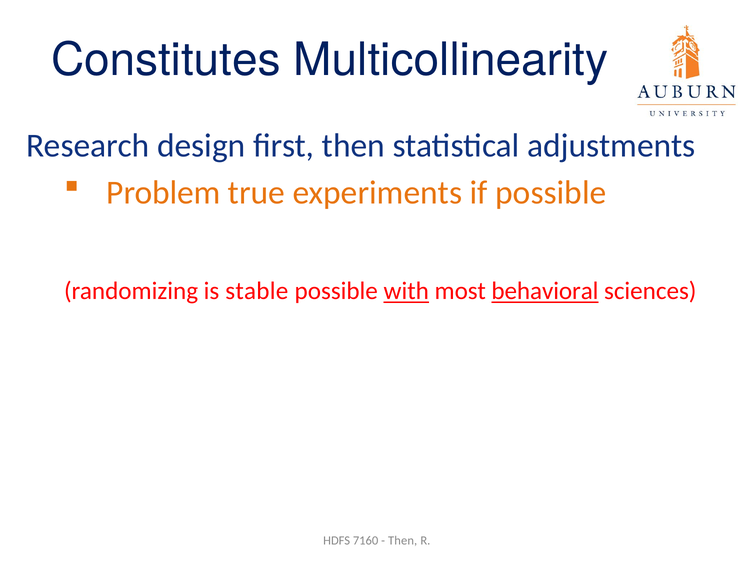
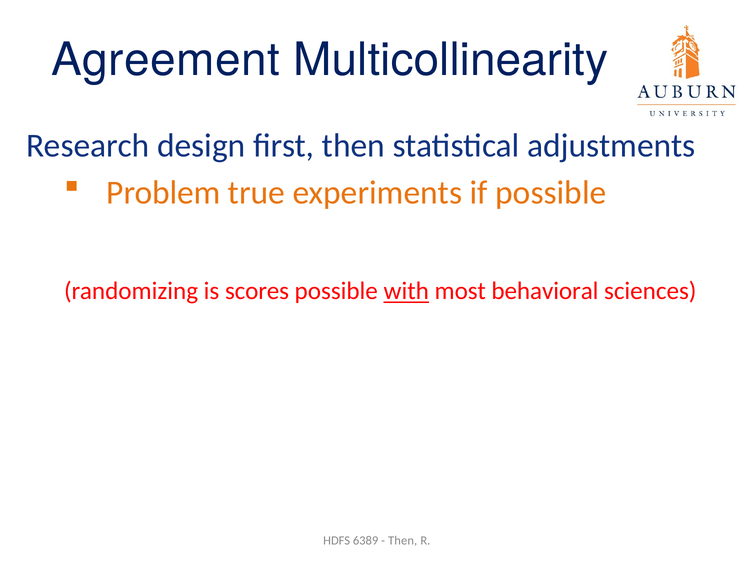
Constitutes: Constitutes -> Agreement (166, 60)
stable: stable -> scores (257, 291)
behavioral underline: present -> none (545, 291)
7160: 7160 -> 6389 (366, 540)
